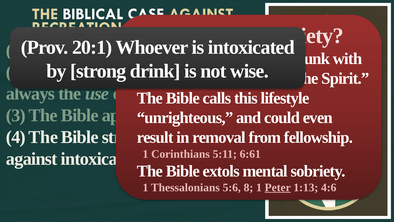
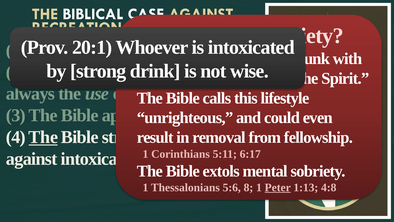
The underline: none -> present (43, 137)
6:61: 6:61 -> 6:17 (250, 154)
4:6: 4:6 -> 4:8 (329, 187)
